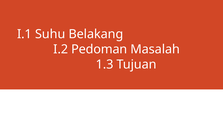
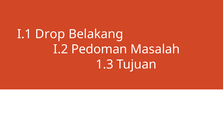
Suhu: Suhu -> Drop (50, 34)
